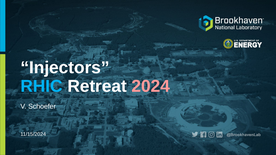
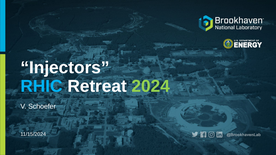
2024 colour: pink -> light green (151, 86)
